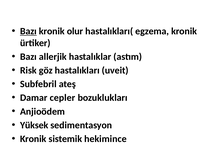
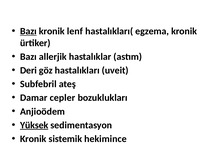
olur: olur -> lenf (75, 31)
Risk: Risk -> Deri (28, 71)
Yüksek underline: none -> present (34, 126)
